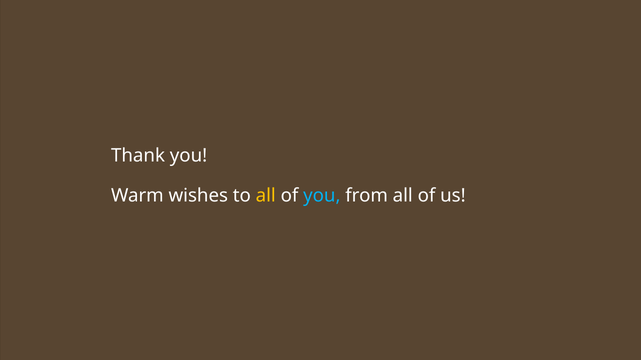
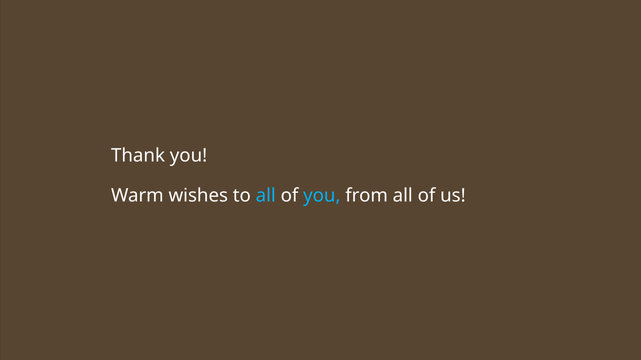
all colour: yellow -> light blue (266, 196)
